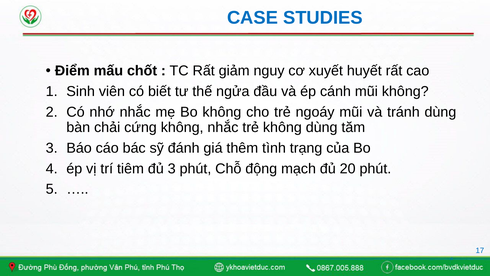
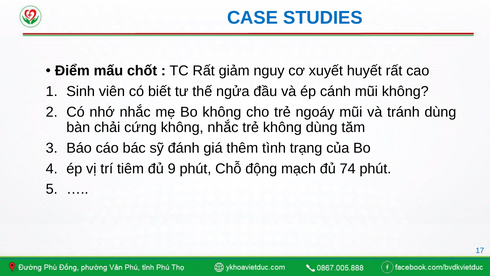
đủ 3: 3 -> 9 (172, 168)
20: 20 -> 74 (348, 168)
